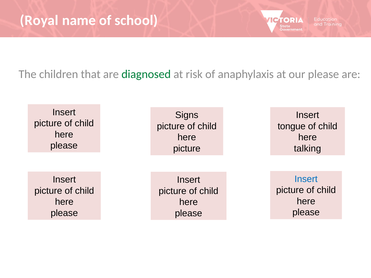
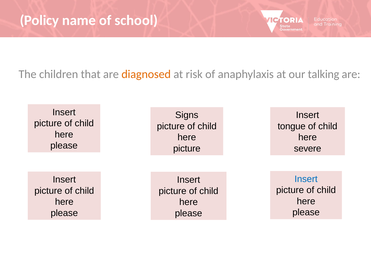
Royal: Royal -> Policy (39, 20)
diagnosed colour: green -> orange (146, 74)
our please: please -> talking (324, 74)
talking: talking -> severe (308, 149)
